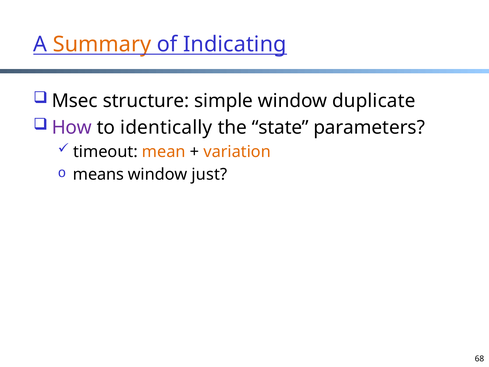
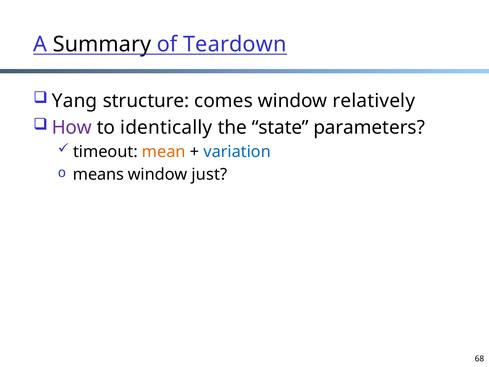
Summary colour: orange -> black (102, 44)
Indicating: Indicating -> Teardown (235, 44)
Msec: Msec -> Yang (75, 101)
simple: simple -> comes (223, 101)
duplicate: duplicate -> relatively (374, 101)
variation colour: orange -> blue (237, 152)
